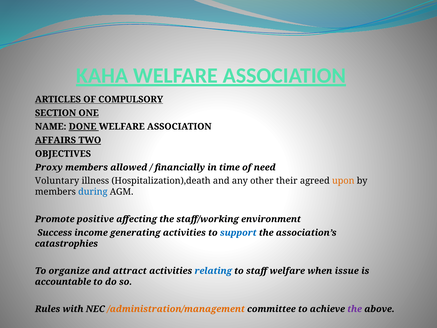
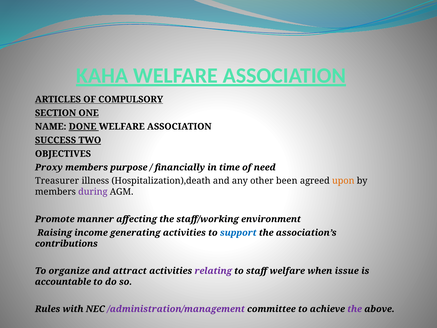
AFFAIRS: AFFAIRS -> SUCCESS (56, 140)
allowed: allowed -> purpose (129, 167)
Voluntary: Voluntary -> Treasurer (57, 181)
their: their -> been (287, 181)
during colour: blue -> purple (93, 192)
positive: positive -> manner (95, 219)
Success: Success -> Raising (55, 233)
catastrophies: catastrophies -> contributions (66, 243)
relating colour: blue -> purple (213, 271)
/administration/management colour: orange -> purple (176, 309)
